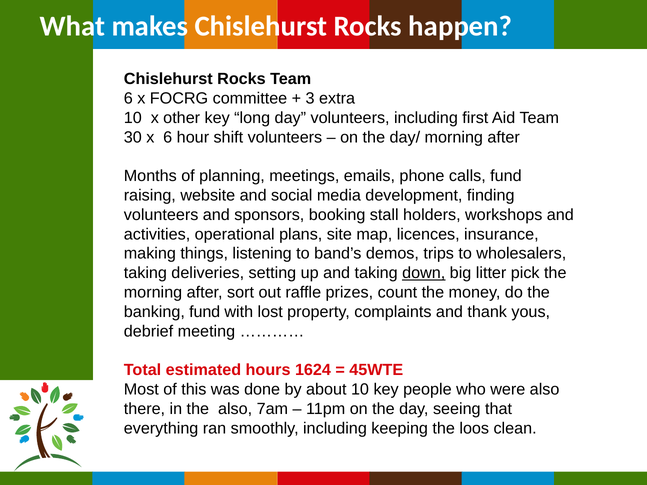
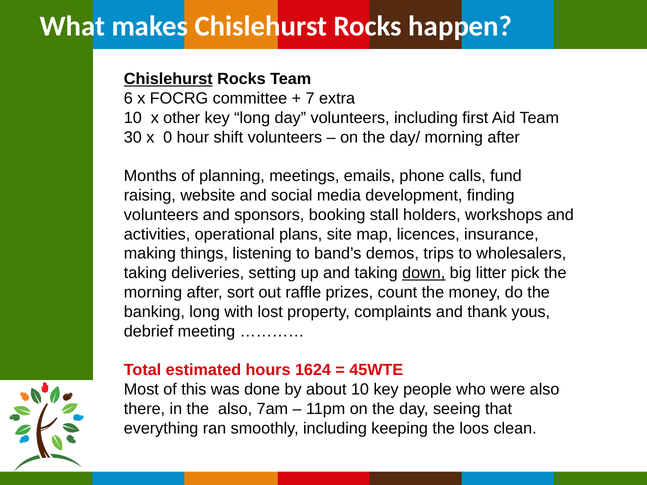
Chislehurst underline: none -> present (168, 79)
3: 3 -> 7 (310, 98)
x 6: 6 -> 0 (168, 137)
banking fund: fund -> long (205, 312)
